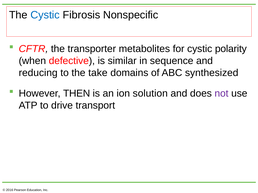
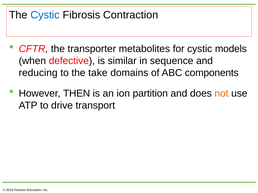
Nonspecific: Nonspecific -> Contraction (131, 15)
polarity: polarity -> models (231, 49)
synthesized: synthesized -> components (212, 73)
solution: solution -> partition (150, 94)
not colour: purple -> orange (222, 94)
